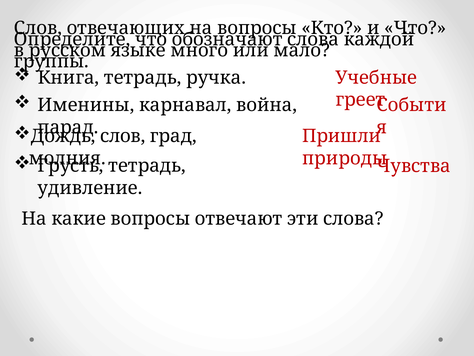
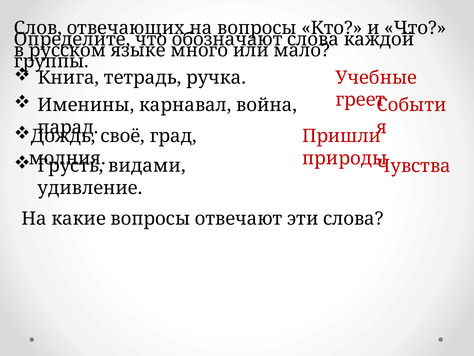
слов: слов -> своё (123, 136)
тетрадь: тетрадь -> видами (147, 166)
